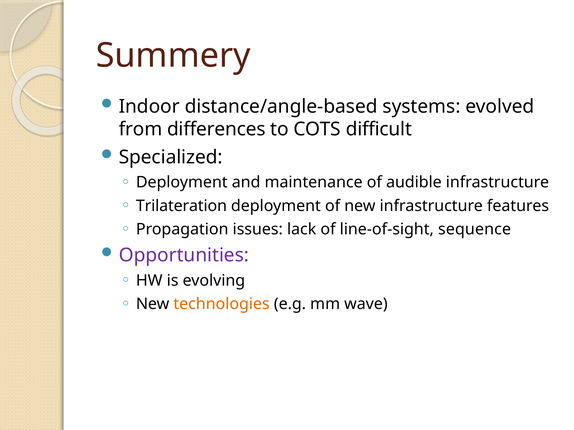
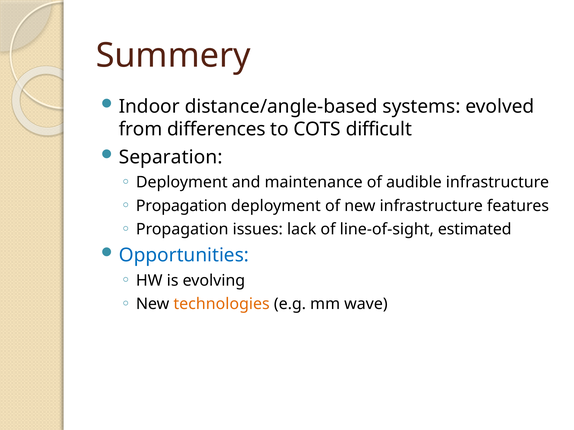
Specialized: Specialized -> Separation (171, 157)
Trilateration: Trilateration -> Propagation (181, 206)
sequence: sequence -> estimated (475, 230)
Opportunities colour: purple -> blue (184, 256)
